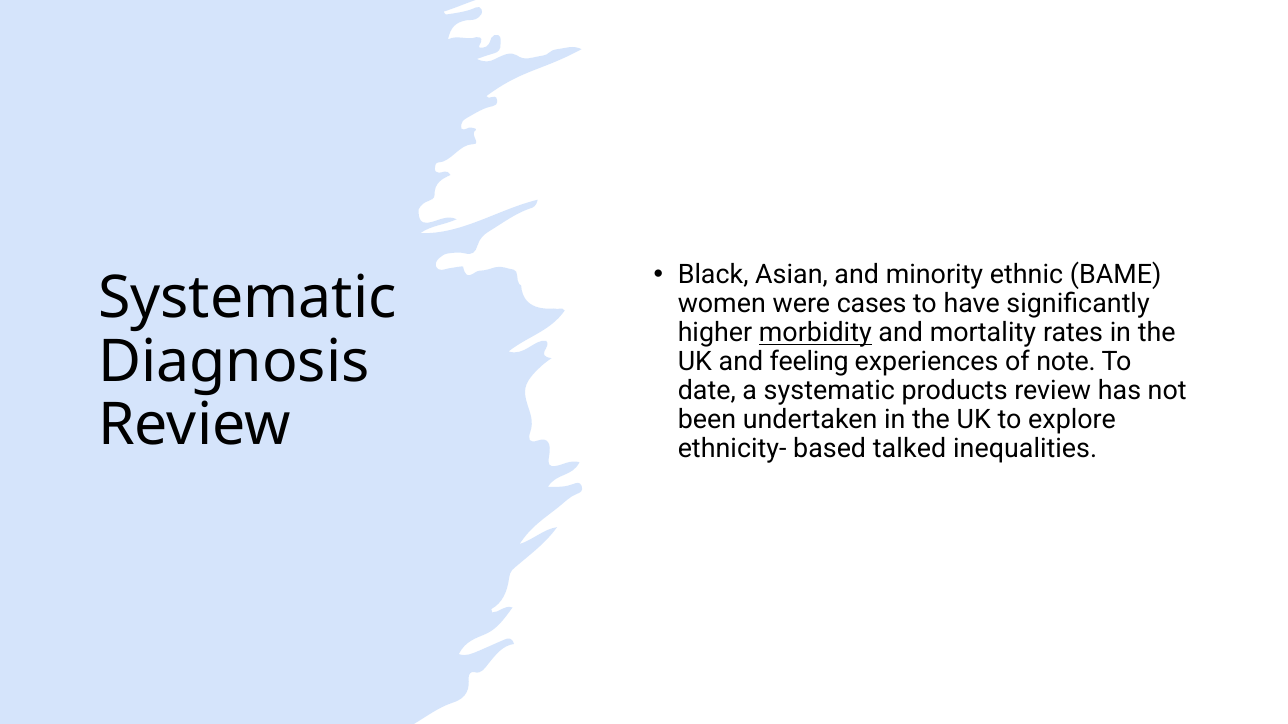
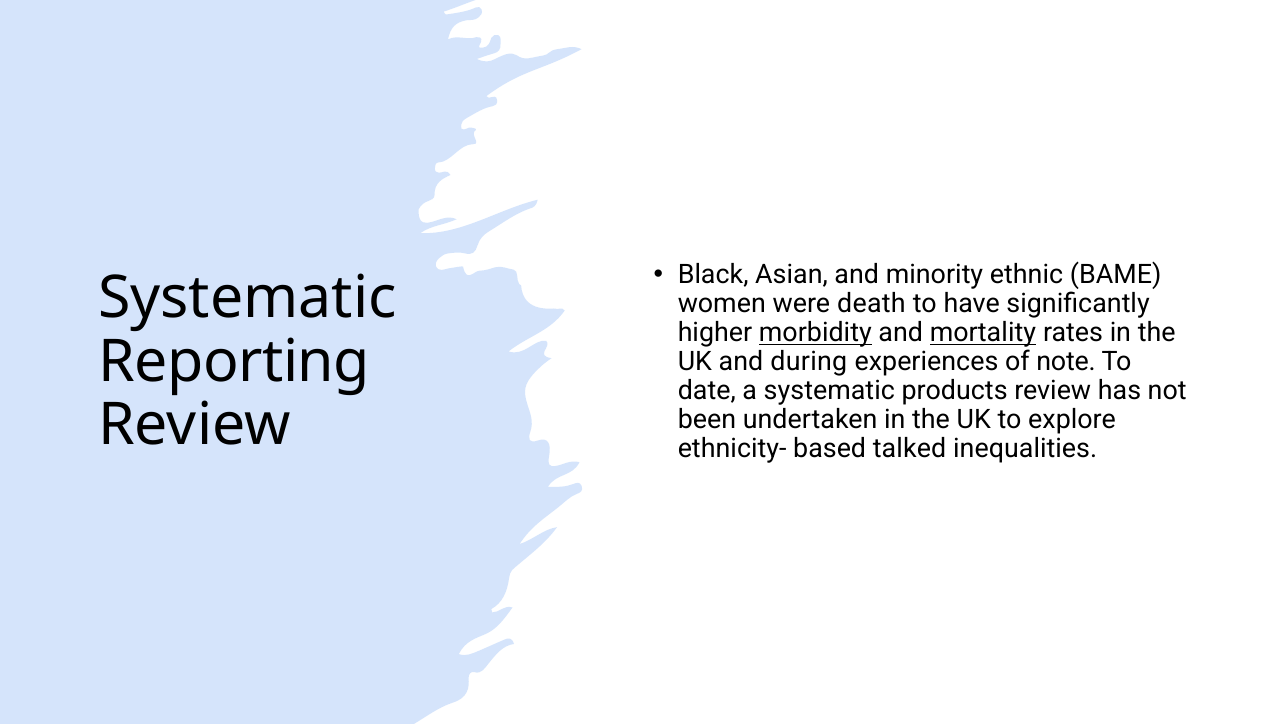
cases: cases -> death (871, 304)
mortality underline: none -> present (983, 333)
Diagnosis: Diagnosis -> Reporting (234, 362)
feeling: feeling -> during (809, 362)
